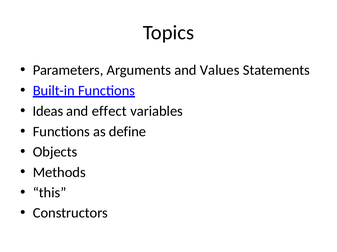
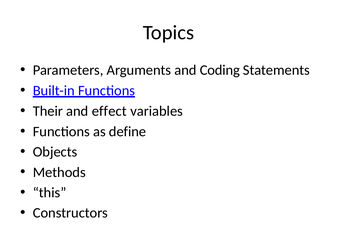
Values: Values -> Coding (220, 70)
Ideas: Ideas -> Their (48, 112)
